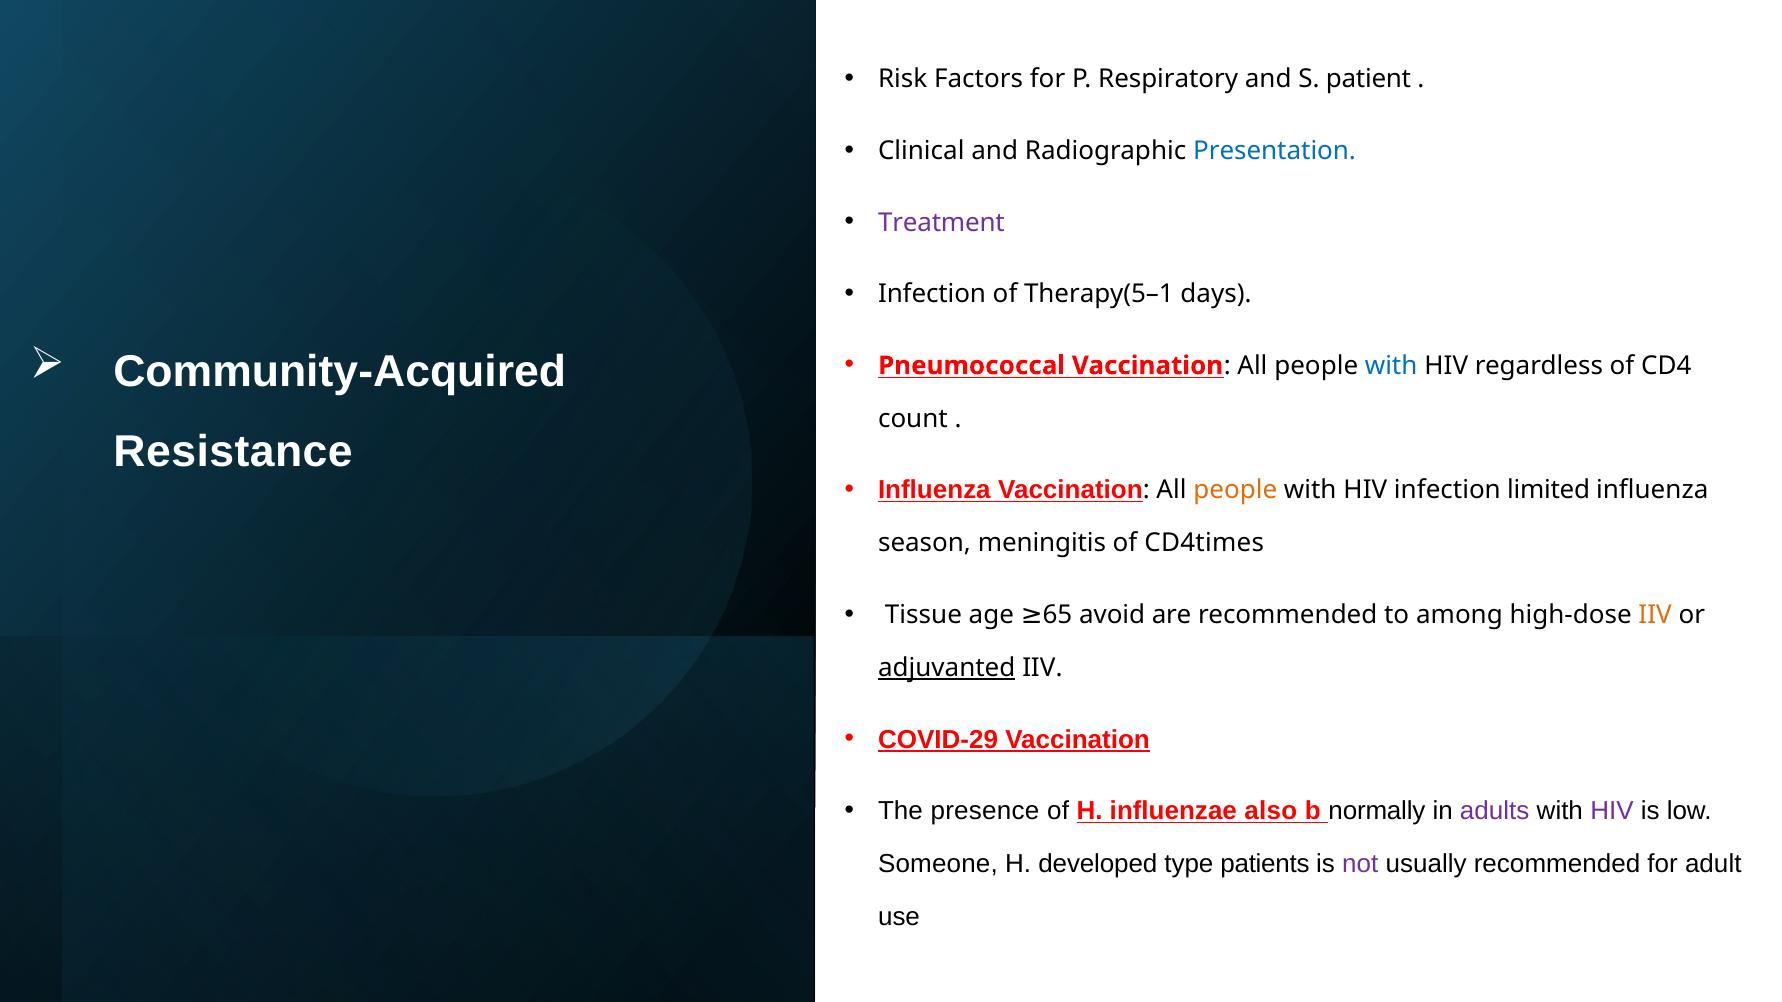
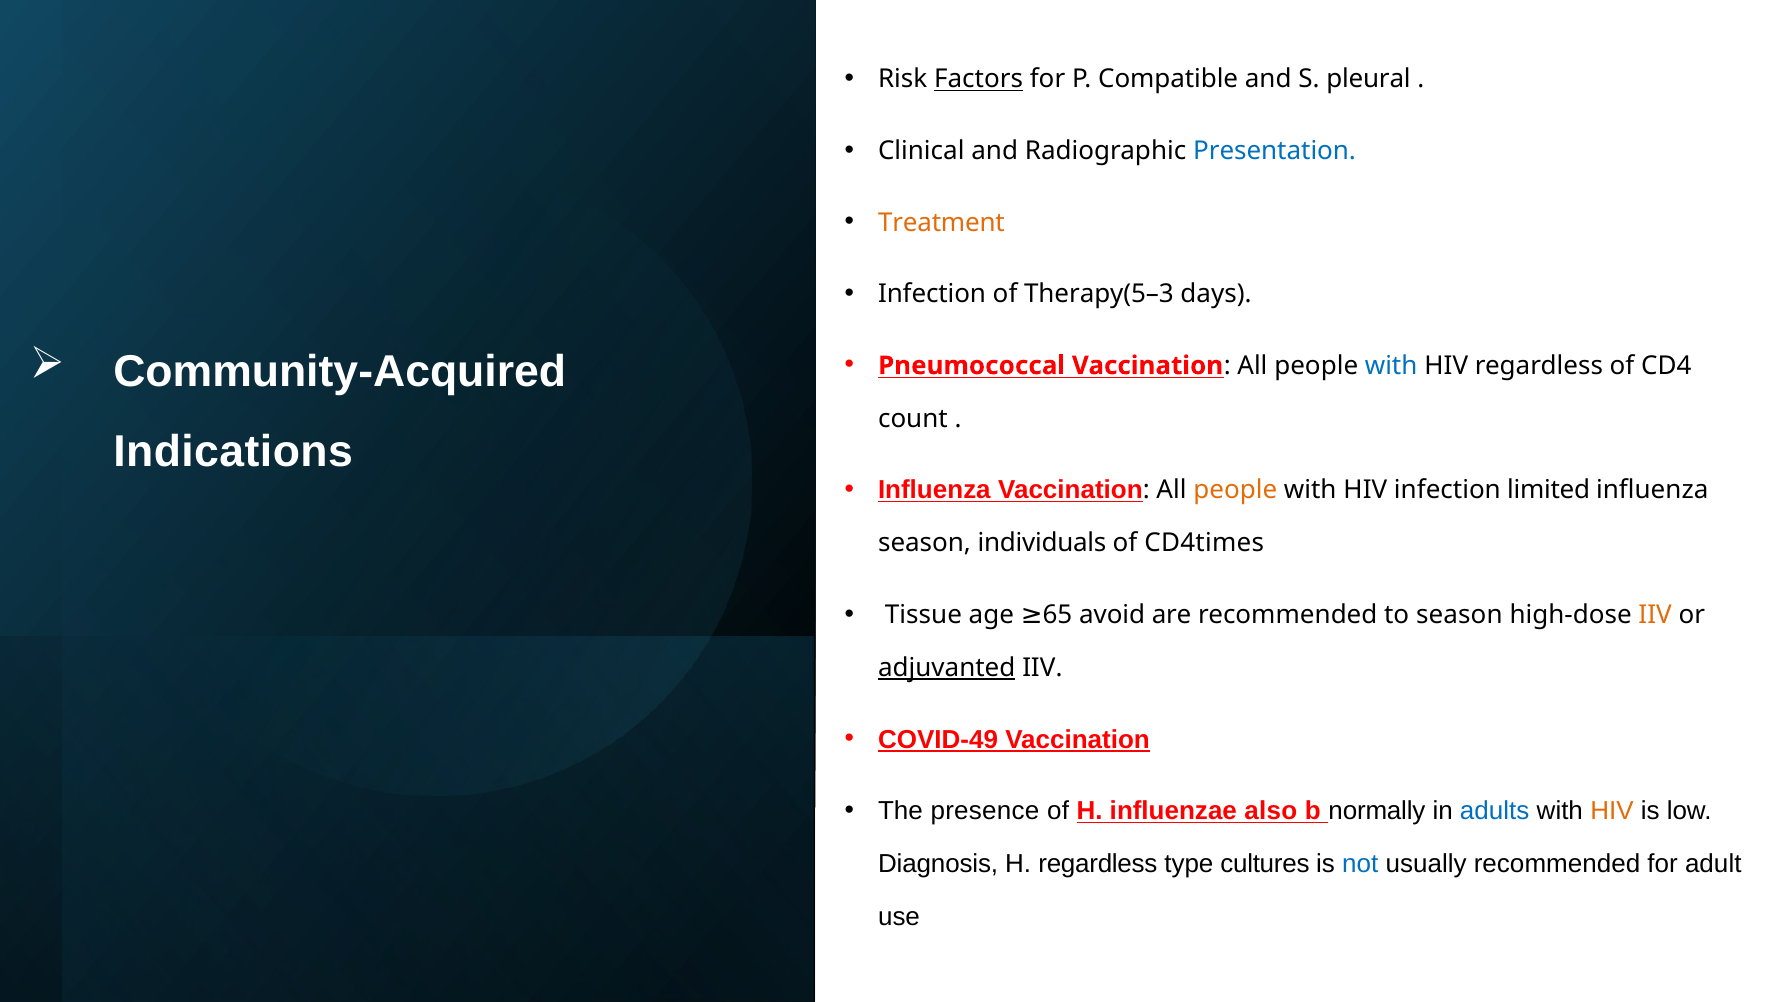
Factors underline: none -> present (978, 79)
Respiratory: Respiratory -> Compatible (1168, 79)
patient: patient -> pleural (1368, 79)
Treatment colour: purple -> orange (941, 223)
Therapy(5–1: Therapy(5–1 -> Therapy(5–3 (1099, 294)
Resistance: Resistance -> Indications (233, 452)
meningitis: meningitis -> individuals (1042, 543)
to among: among -> season (1459, 615)
COVID-29: COVID-29 -> COVID-49 (938, 740)
adults colour: purple -> blue (1495, 811)
HIV colour: purple -> orange (1612, 811)
Someone: Someone -> Diagnosis (938, 864)
H developed: developed -> regardless (1098, 864)
patients: patients -> cultures (1265, 864)
not colour: purple -> blue (1360, 864)
